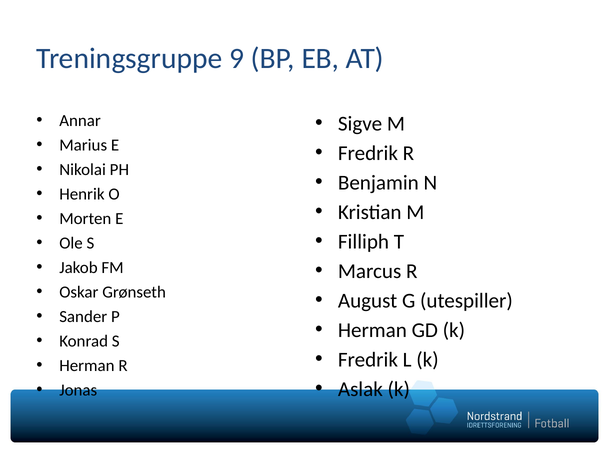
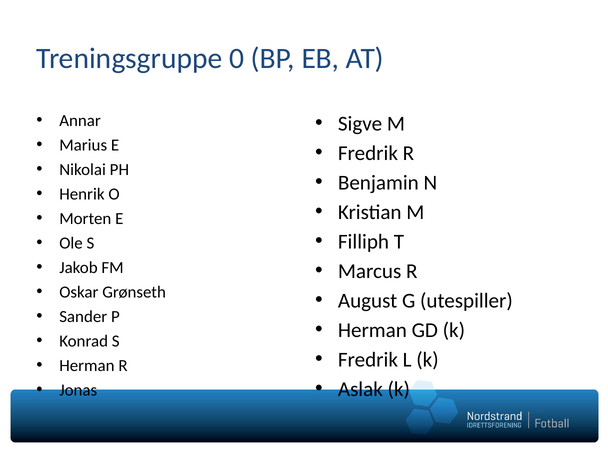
9: 9 -> 0 (237, 58)
